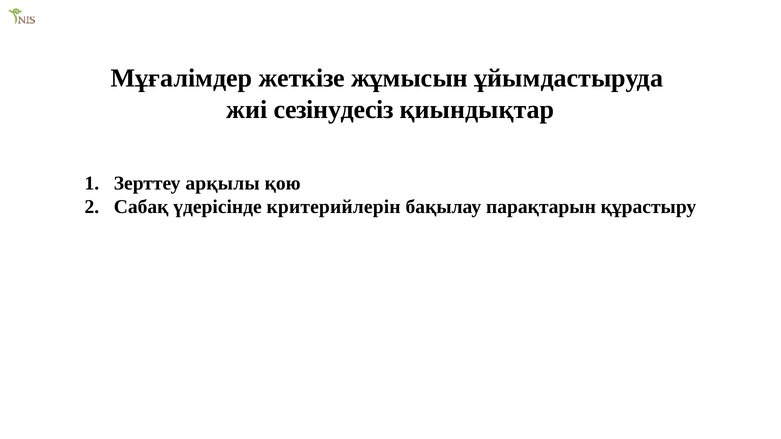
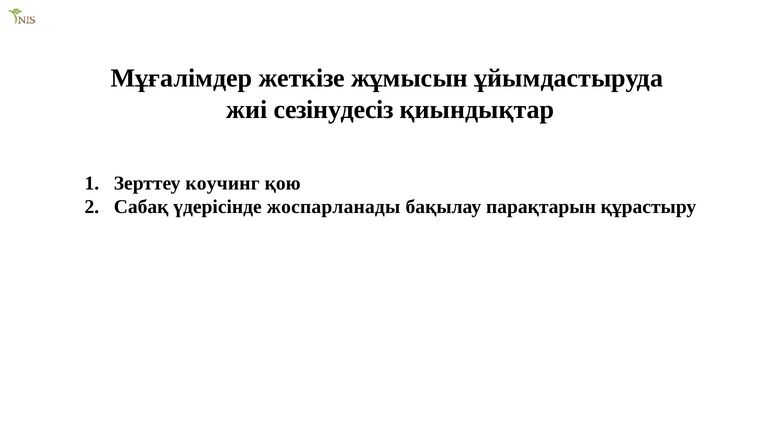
арқылы: арқылы -> коучинг (223, 183)
критерийлерін: критерийлерін -> жоспарланады (334, 207)
